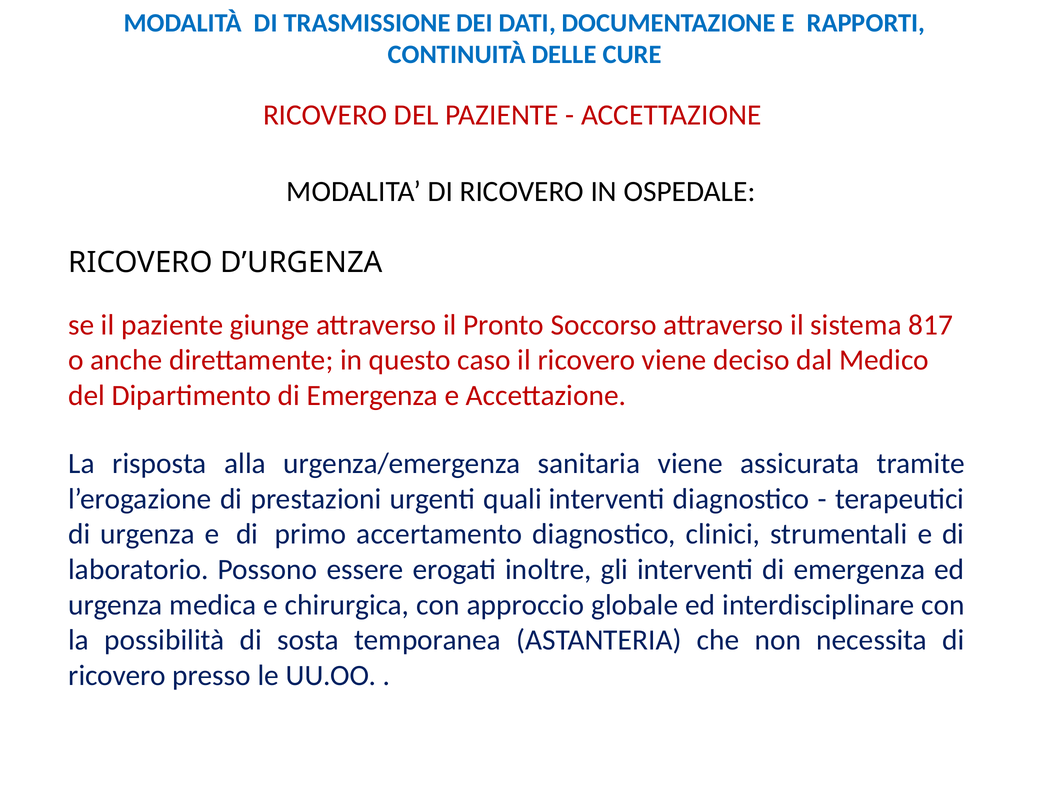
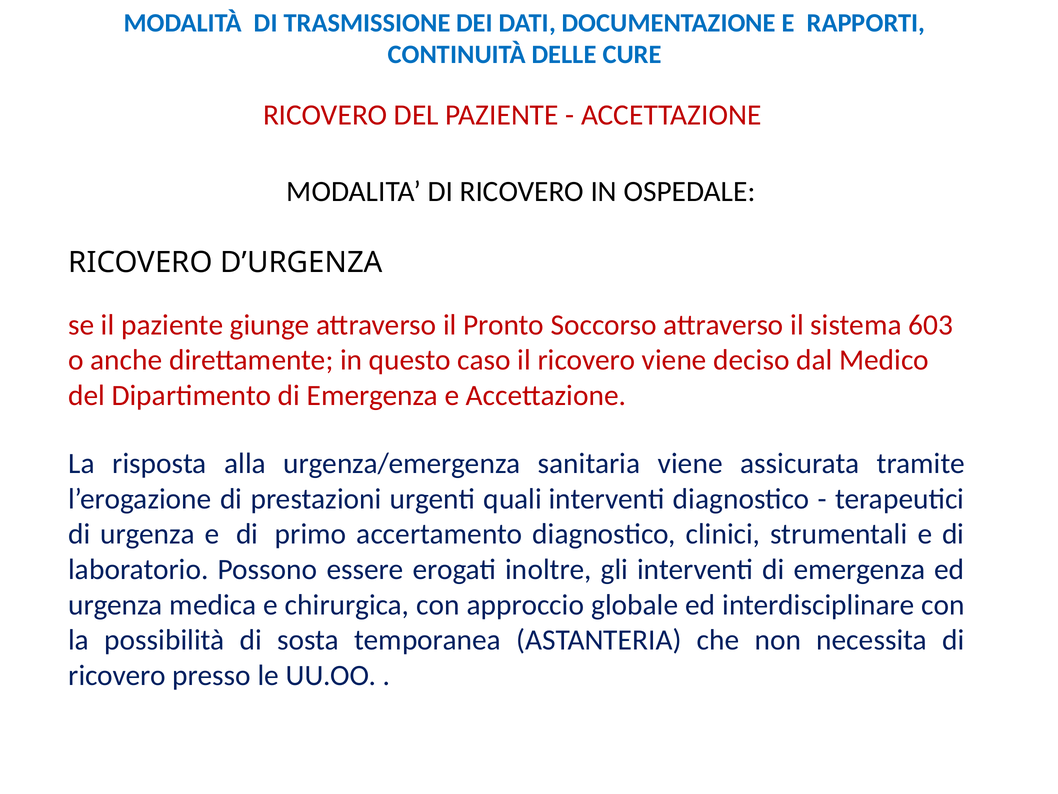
817: 817 -> 603 (931, 325)
